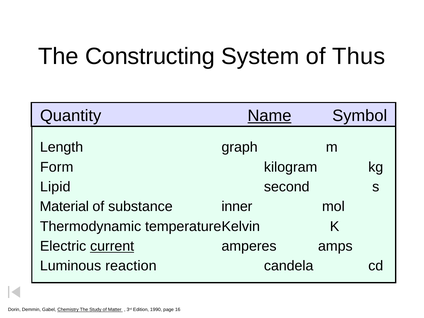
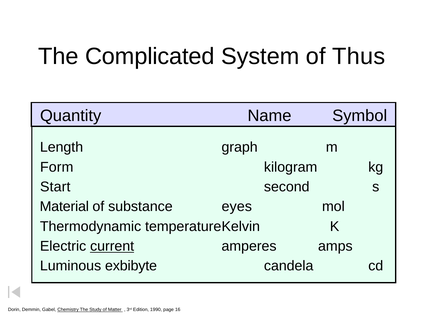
Constructing: Constructing -> Complicated (150, 56)
Name underline: present -> none (269, 116)
Lipid: Lipid -> Start (55, 187)
inner: inner -> eyes (237, 207)
reaction: reaction -> exbibyte (131, 266)
